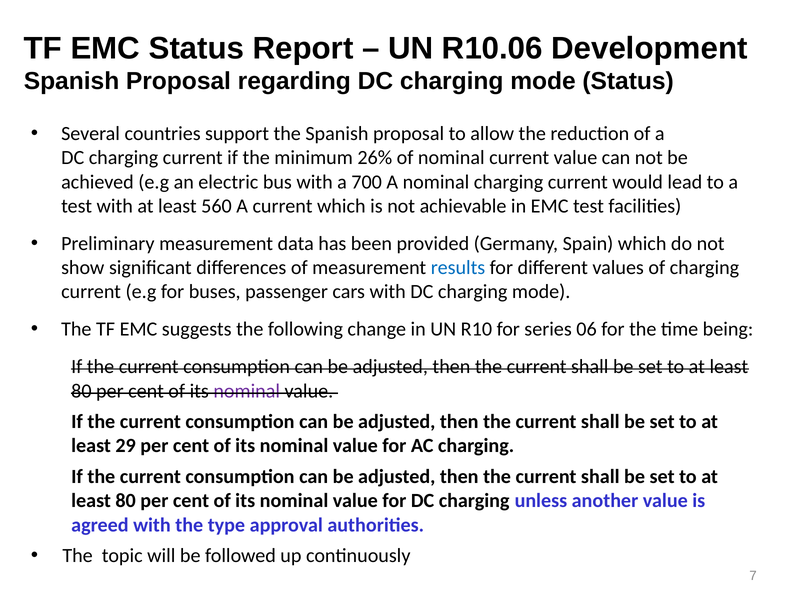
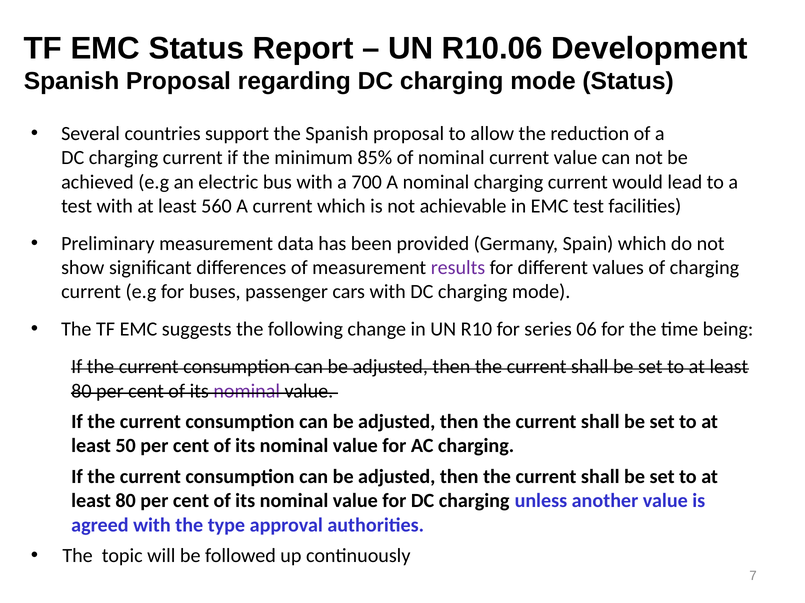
26%: 26% -> 85% (375, 158)
results colour: blue -> purple (458, 268)
29: 29 -> 50 (126, 446)
